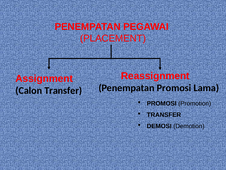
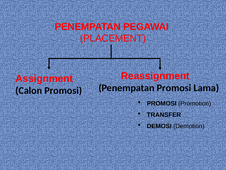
Calon Transfer: Transfer -> Promosi (63, 90)
